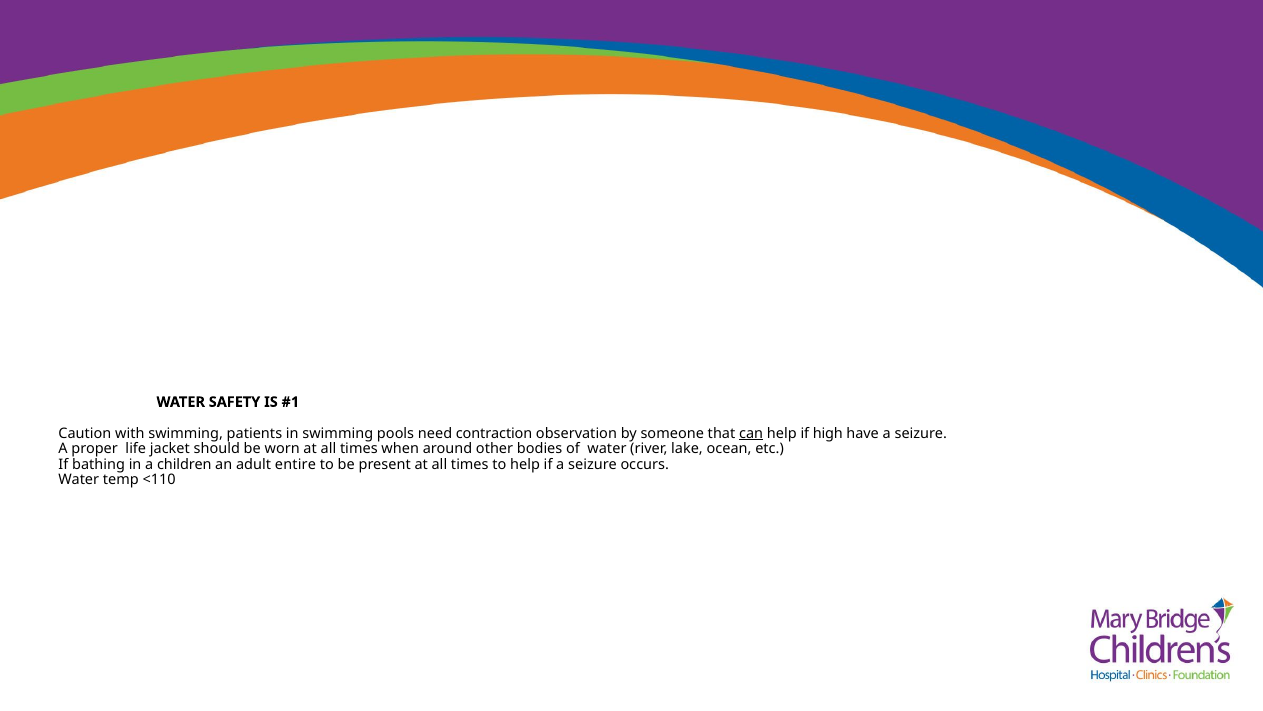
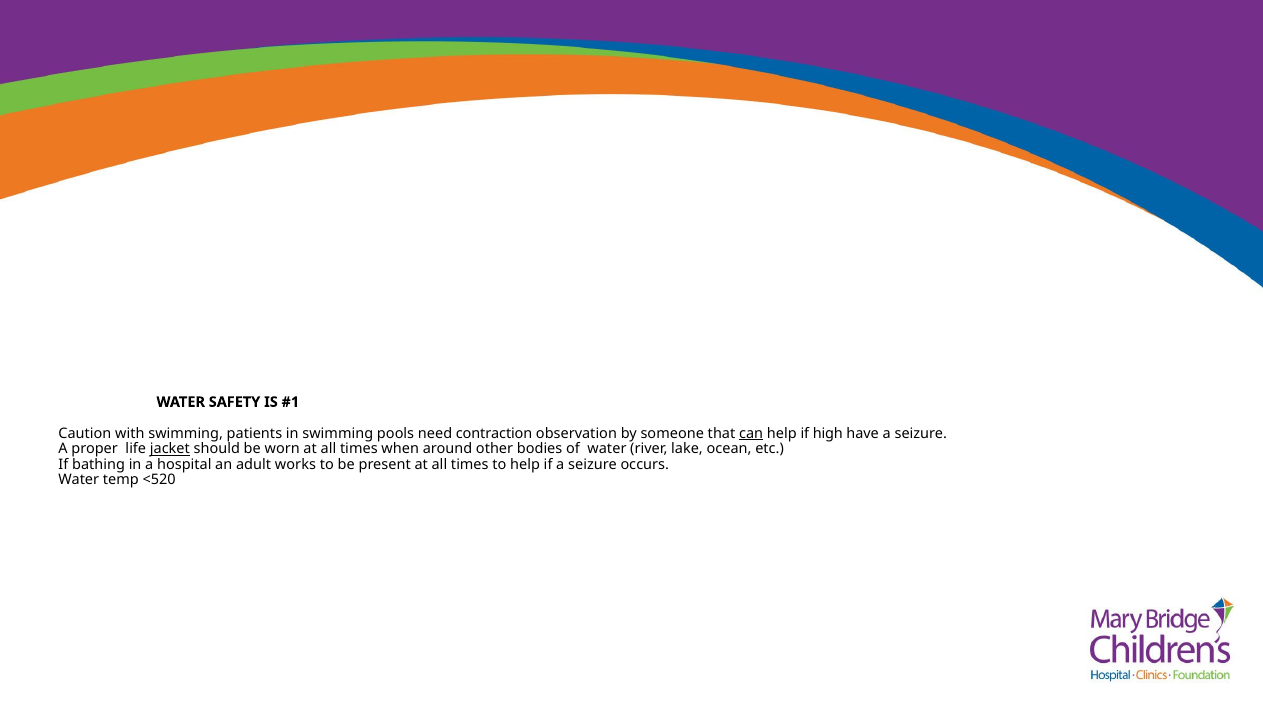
jacket underline: none -> present (170, 449)
children: children -> hospital (184, 464)
entire: entire -> works (295, 464)
<110: <110 -> <520 (159, 480)
